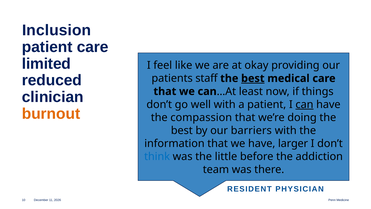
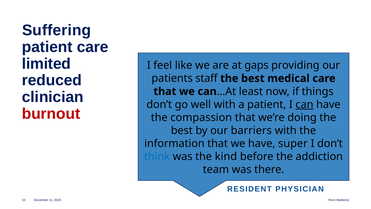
Inclusion: Inclusion -> Suffering (57, 30)
okay: okay -> gaps (257, 65)
best underline: present -> none (253, 78)
burnout colour: orange -> red (51, 114)
larger: larger -> super (293, 143)
little: little -> kind (226, 156)
